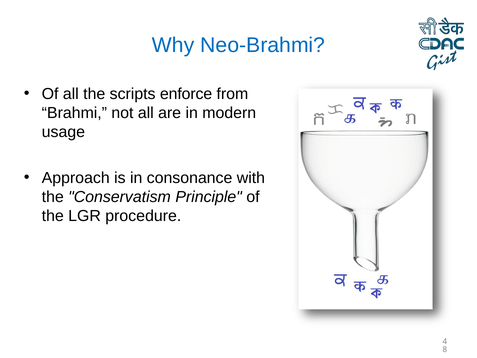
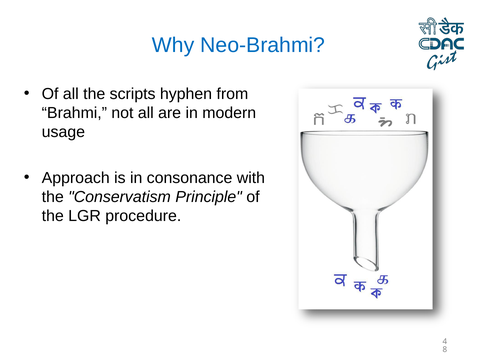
enforce: enforce -> hyphen (186, 94)
